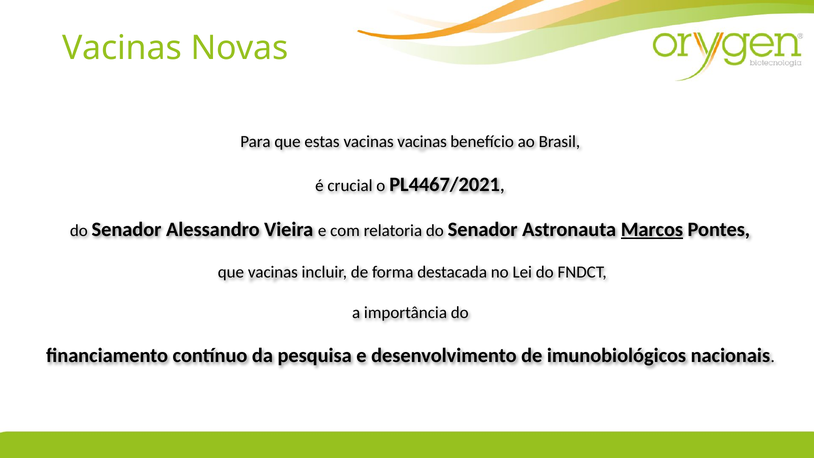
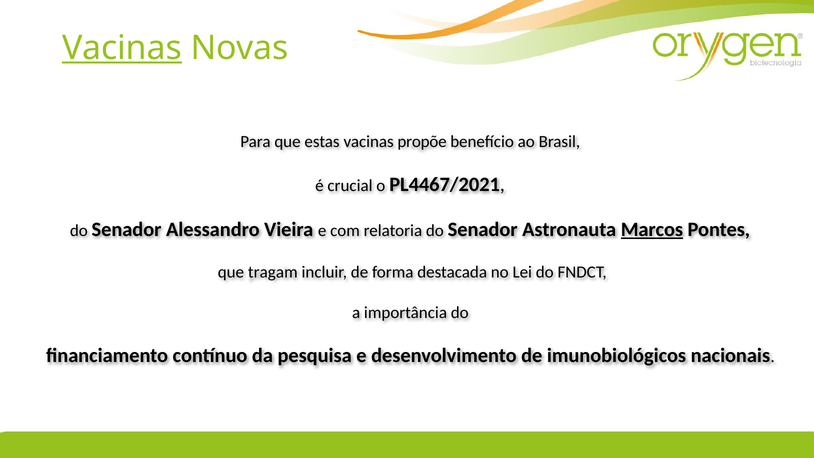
Vacinas underline: none -> present (122, 48)
vacinas vacinas: vacinas -> propõe (422, 142)
que vacinas: vacinas -> tragam (273, 272)
